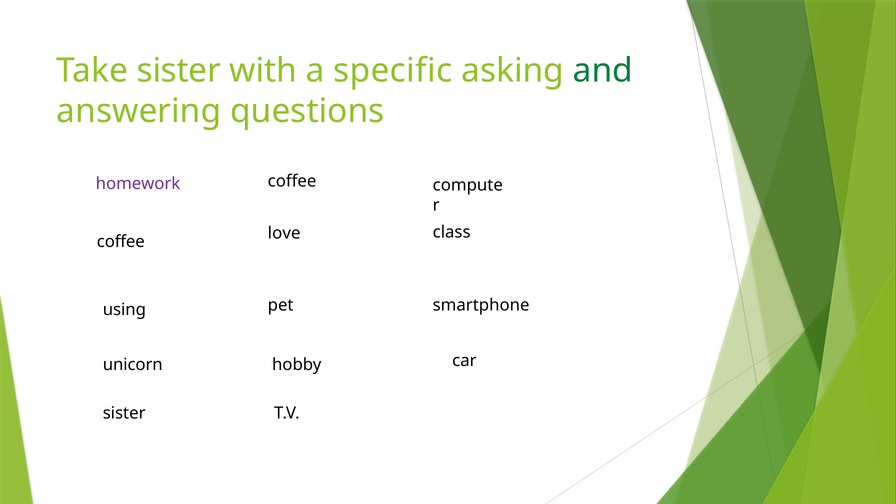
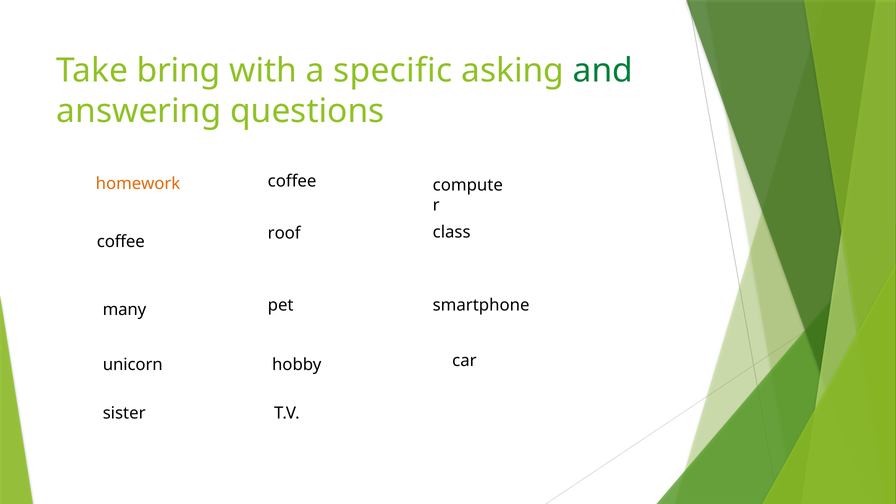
Take sister: sister -> bring (179, 71)
homework colour: purple -> orange (138, 184)
love: love -> roof (284, 233)
using: using -> many (124, 310)
